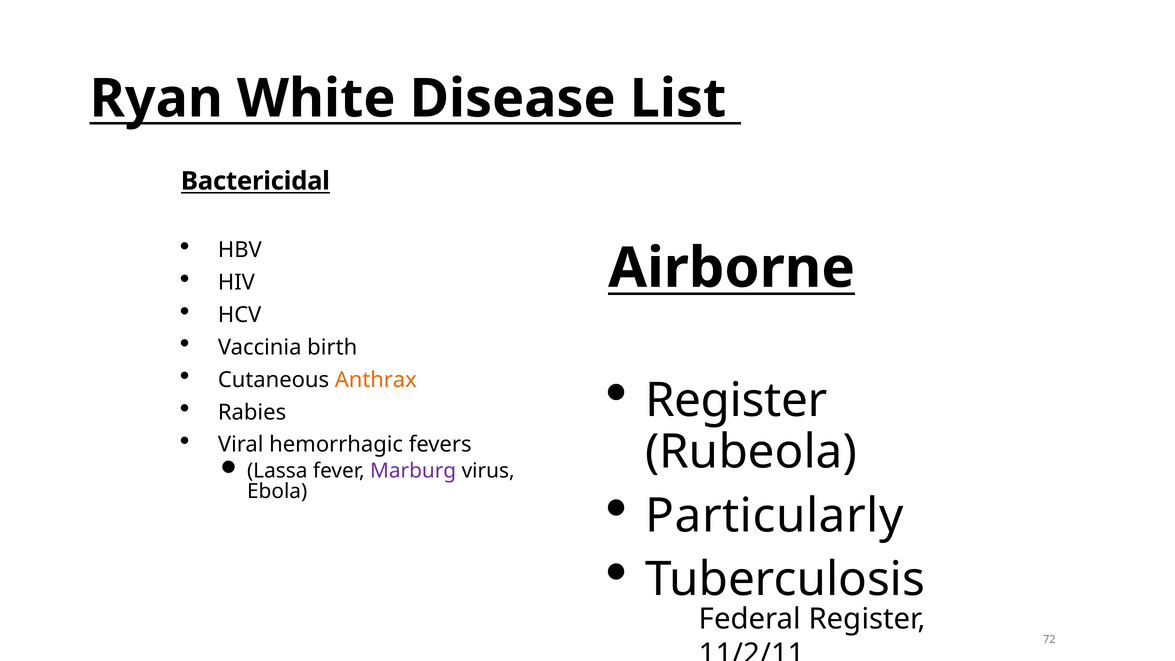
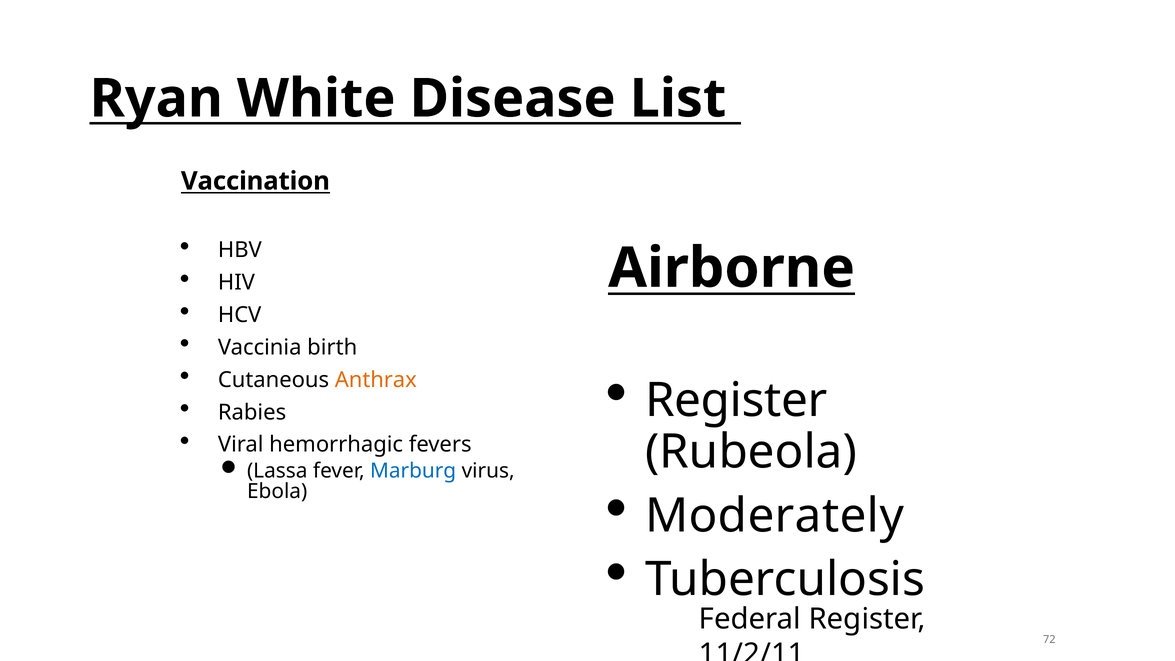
Bactericidal: Bactericidal -> Vaccination (255, 181)
Marburg colour: purple -> blue (413, 471)
Particularly: Particularly -> Moderately (774, 516)
